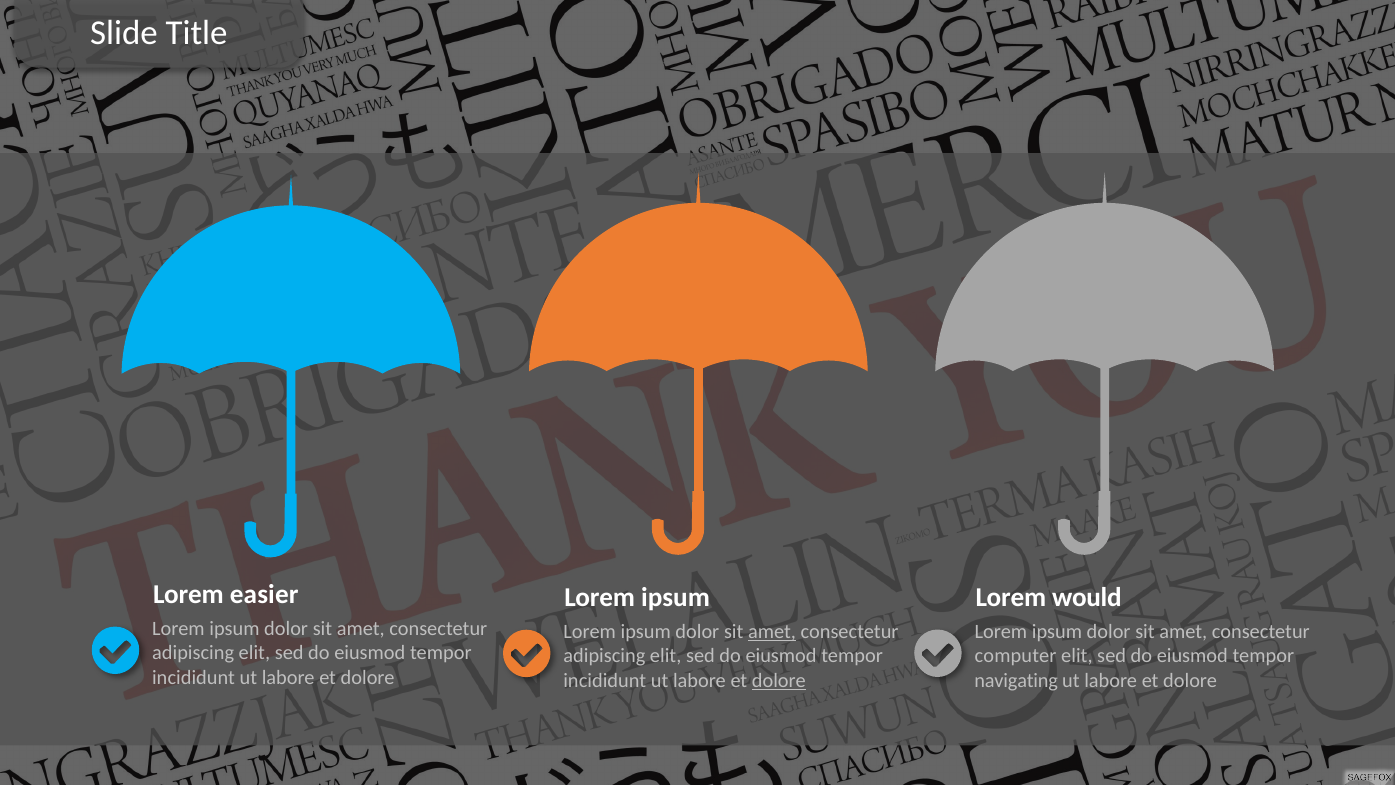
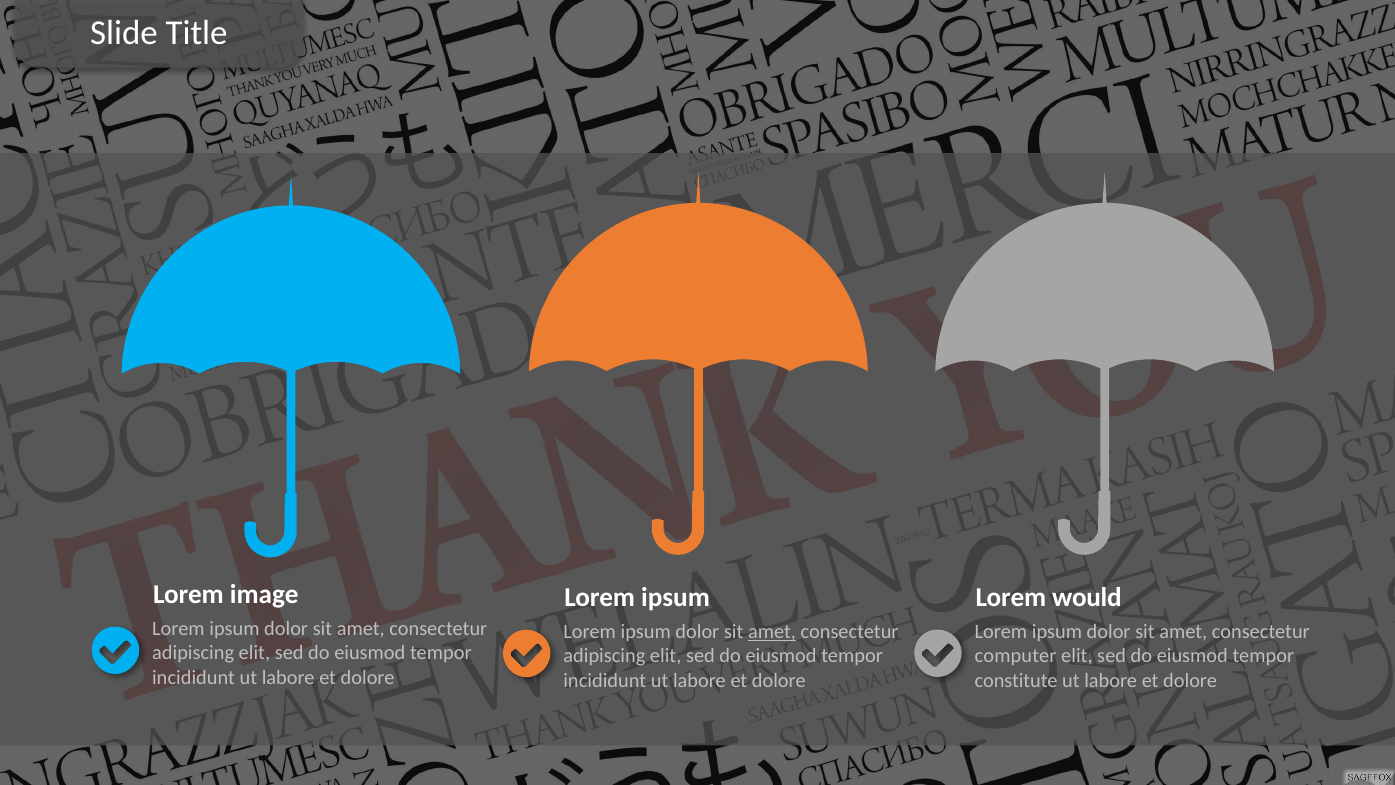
easier: easier -> image (264, 594)
navigating: navigating -> constitute (1016, 680)
dolore underline: present -> none (779, 680)
